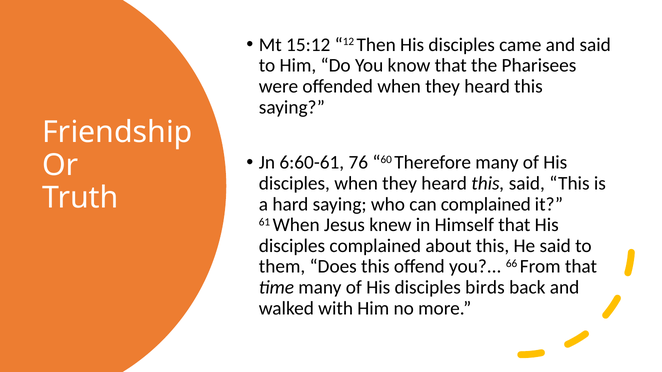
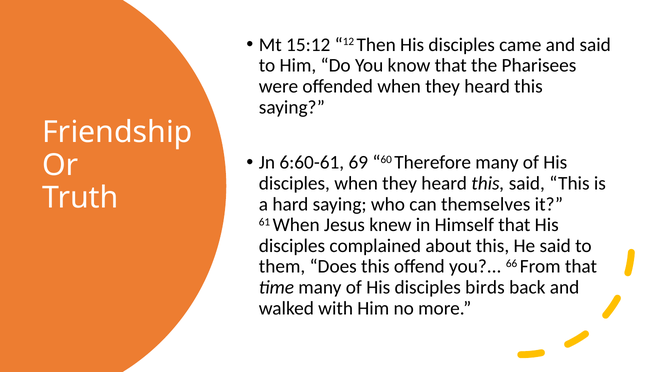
76: 76 -> 69 (358, 163)
can complained: complained -> themselves (486, 204)
